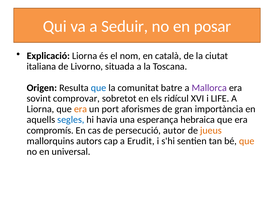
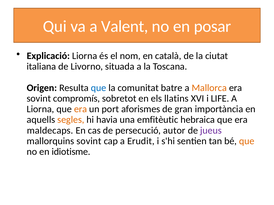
Seduir: Seduir -> Valent (125, 27)
Mallorca colour: purple -> orange (209, 88)
comprovar: comprovar -> compromís (77, 99)
ridícul: ridícul -> llatins (176, 99)
segles colour: blue -> orange (71, 120)
esperança: esperança -> emfitèutic (158, 120)
compromís: compromís -> maldecaps (50, 131)
jueus colour: orange -> purple (211, 131)
mallorquins autors: autors -> sovint (89, 141)
universal: universal -> idiotisme (71, 152)
